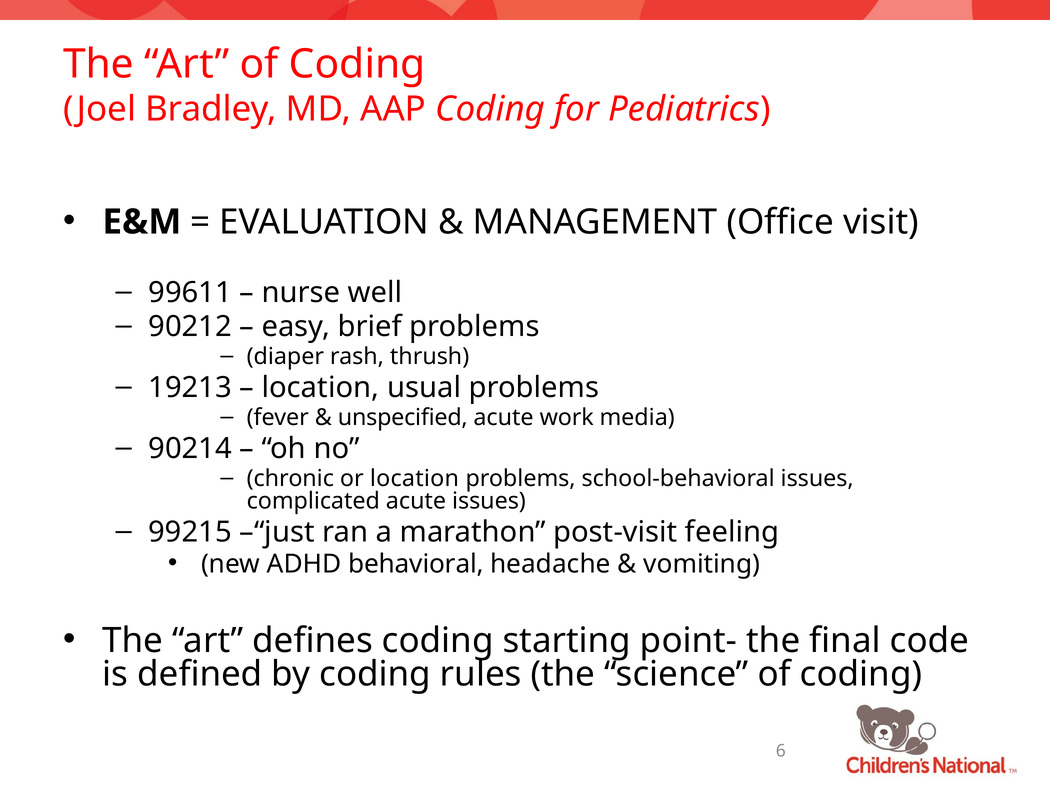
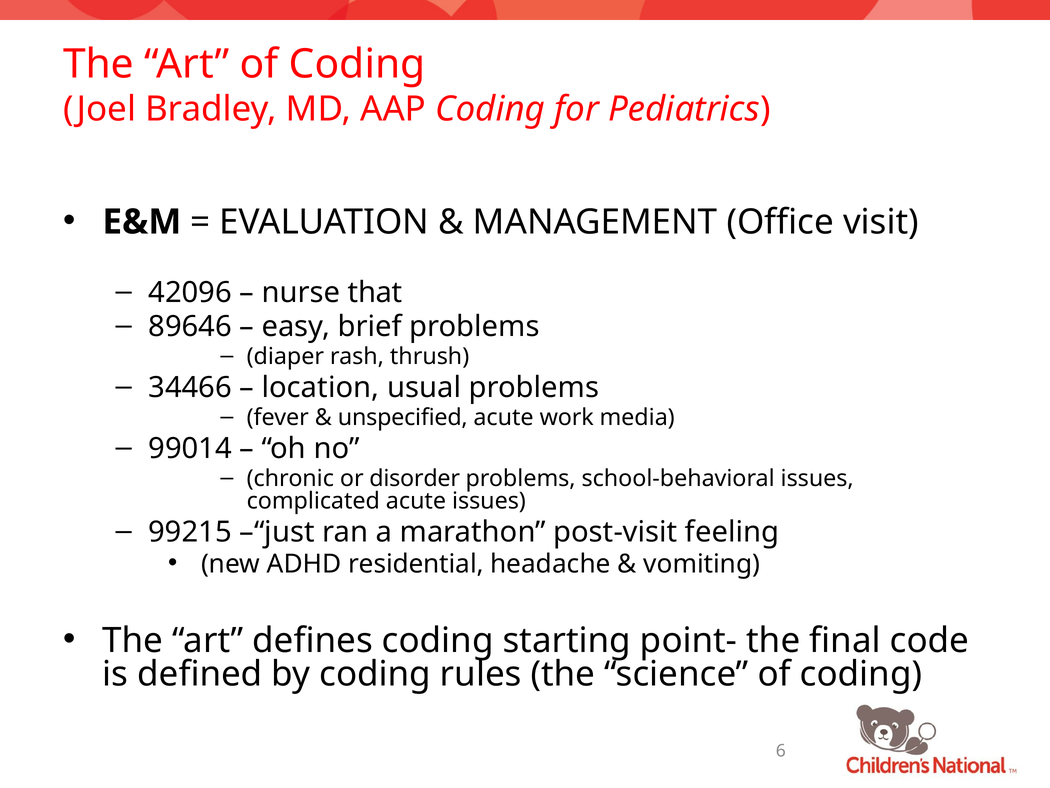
99611: 99611 -> 42096 (190, 293)
well: well -> that (375, 293)
90212: 90212 -> 89646 (190, 326)
19213: 19213 -> 34466 (190, 387)
90214: 90214 -> 99014 (190, 448)
or location: location -> disorder (415, 478)
behavioral: behavioral -> residential (416, 564)
